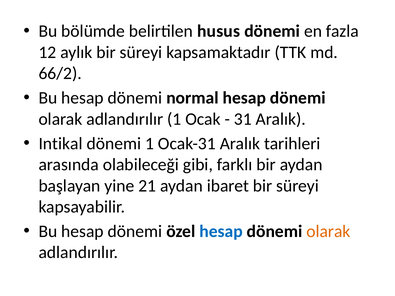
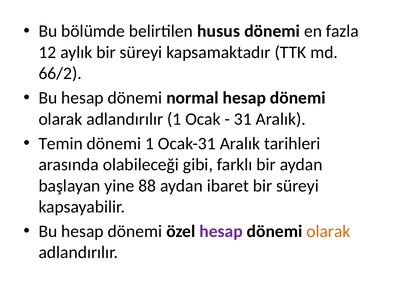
Intikal: Intikal -> Temin (61, 144)
21: 21 -> 88 (147, 186)
hesap colour: blue -> purple (221, 232)
